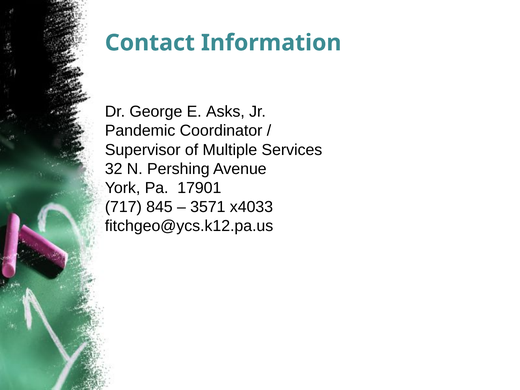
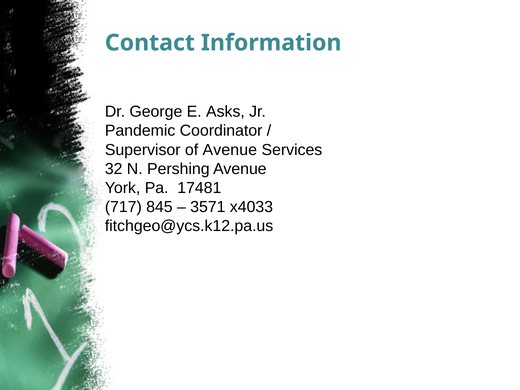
of Multiple: Multiple -> Avenue (230, 150)
17901: 17901 -> 17481 (199, 188)
